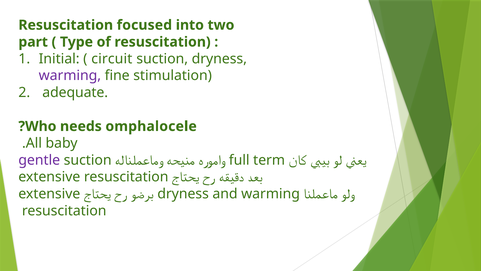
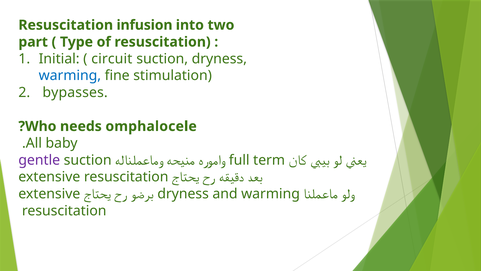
focused: focused -> infusion (145, 25)
warming colour: purple -> blue (70, 76)
adequate: adequate -> bypasses (75, 92)
